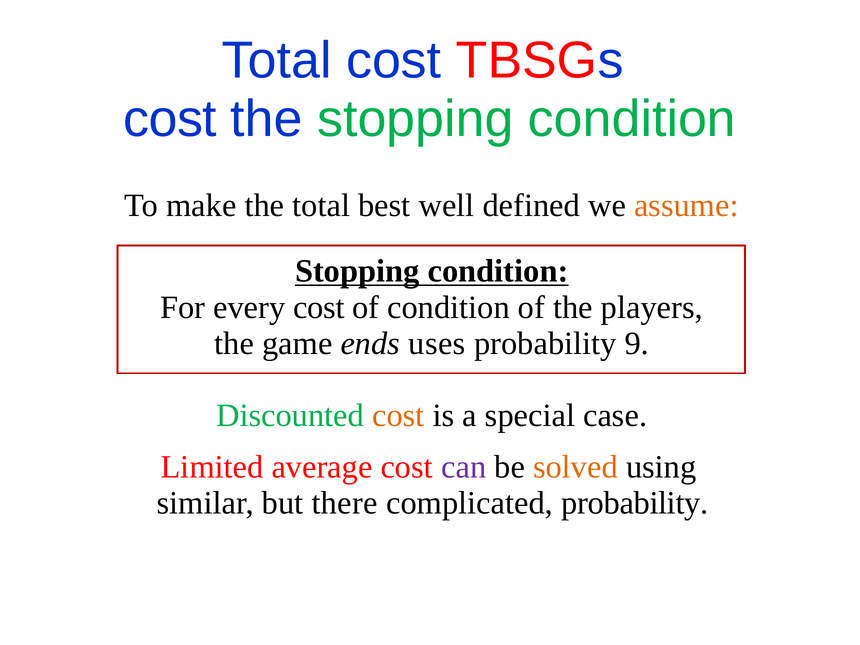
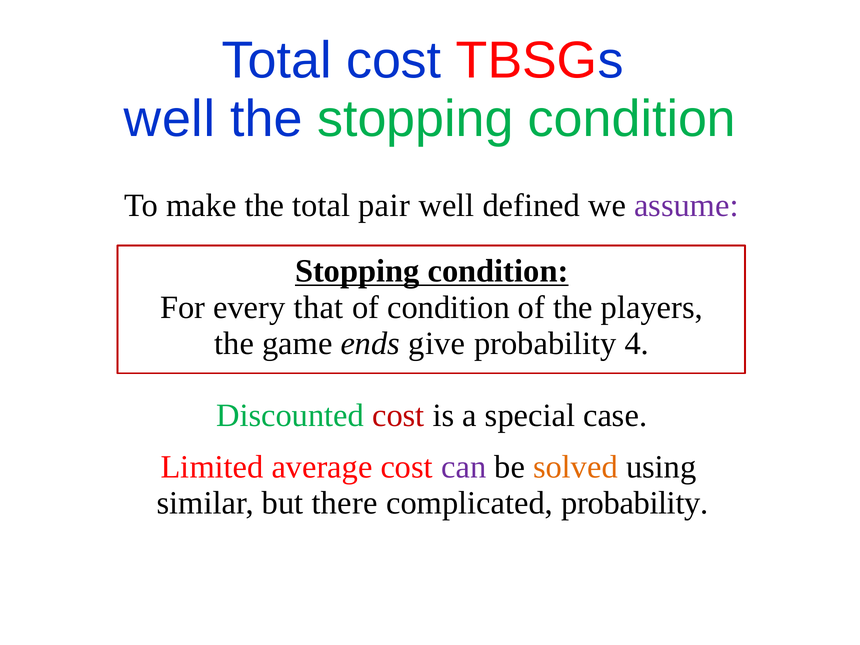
cost: cost -> well (170, 119)
best: best -> pair (384, 205)
assume colour: orange -> purple (686, 205)
every cost: cost -> that (319, 307)
uses: uses -> give (437, 344)
9: 9 -> 4 (637, 344)
cost colour: orange -> red (398, 415)
